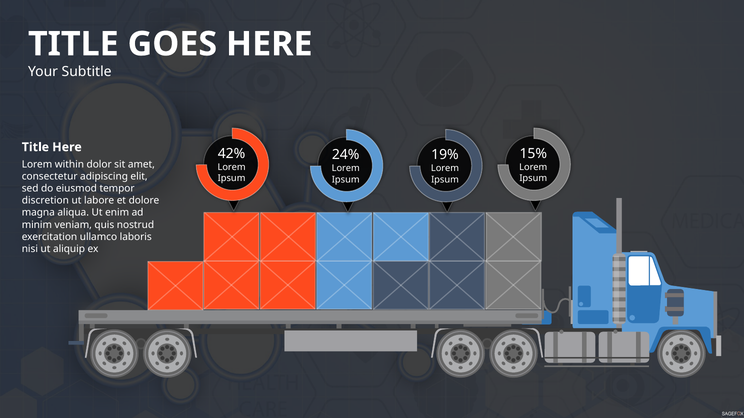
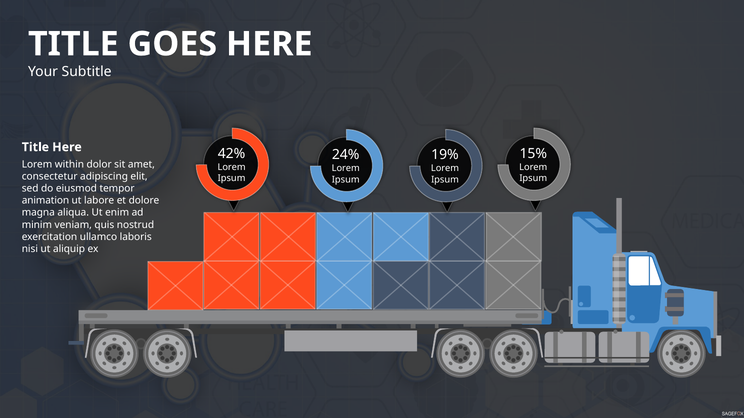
discretion: discretion -> animation (45, 201)
